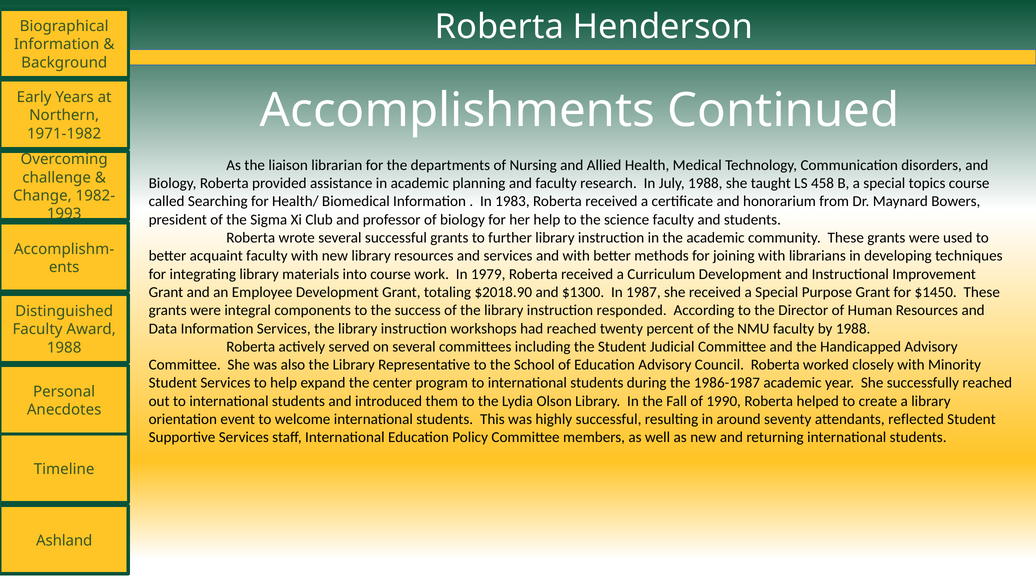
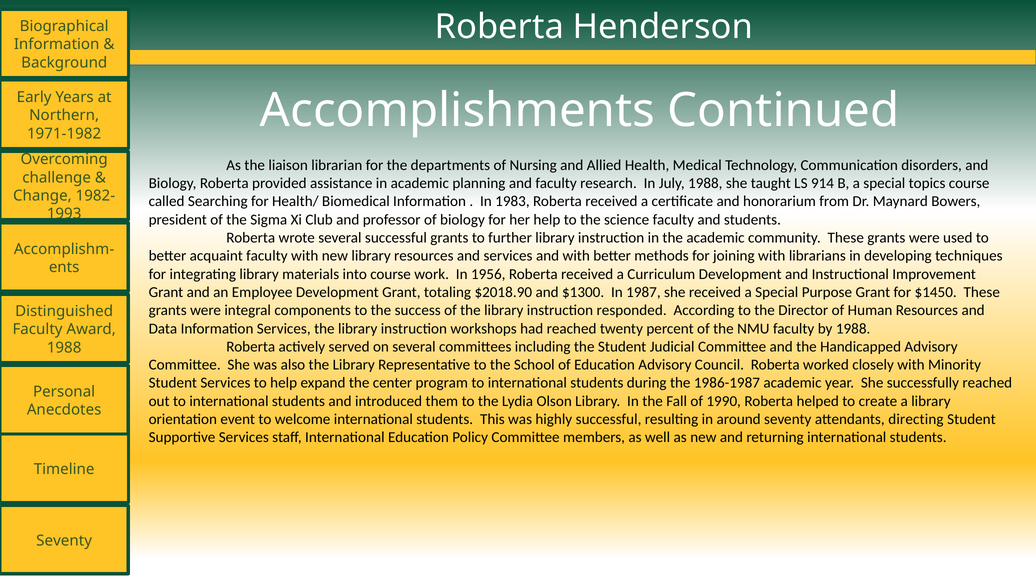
458: 458 -> 914 (823, 183)
1979: 1979 -> 1956 (488, 274)
reflected: reflected -> directing (916, 419)
Ashland: Ashland -> Seventy (64, 540)
